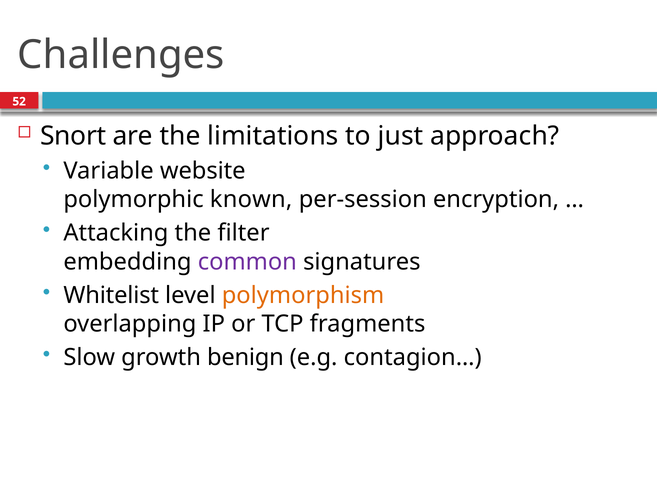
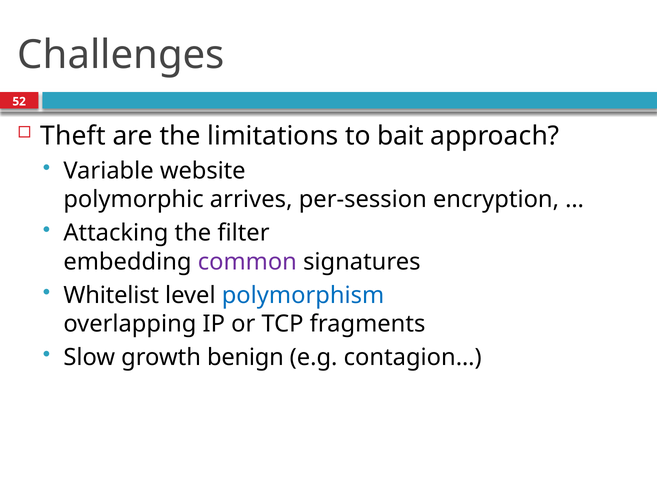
Snort: Snort -> Theft (73, 136)
just: just -> bait (401, 136)
known: known -> arrives (251, 199)
polymorphism colour: orange -> blue (303, 295)
